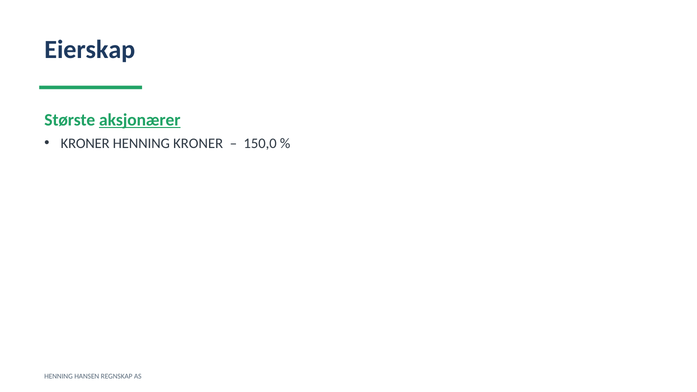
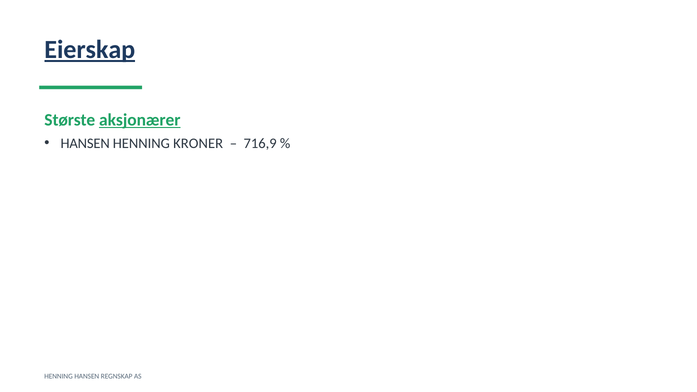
Eierskap underline: none -> present (90, 50)
KRONER: KRONER -> HANSEN (85, 143)
150,0: 150,0 -> 716,9 (260, 143)
